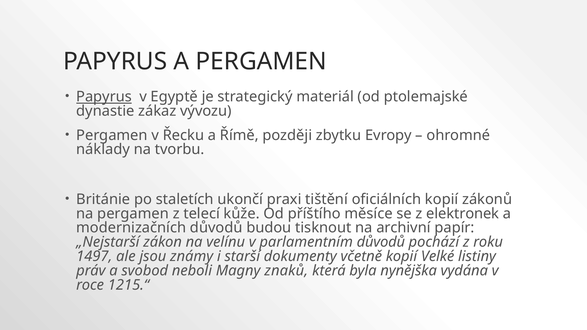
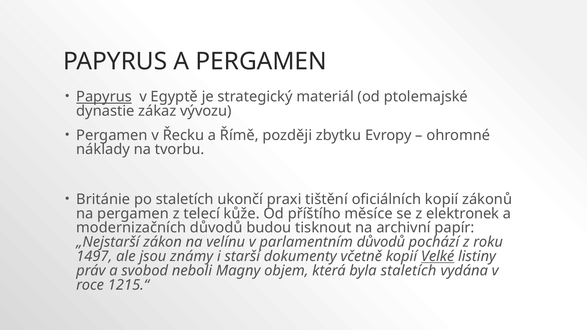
Velké underline: none -> present (438, 257)
znaků: znaků -> objem (286, 271)
byla nynějška: nynějška -> staletích (409, 271)
